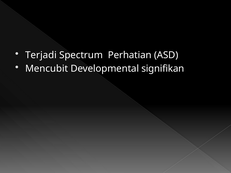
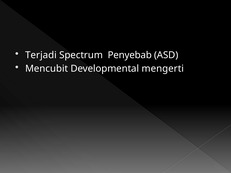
Perhatian: Perhatian -> Penyebab (130, 55)
signifikan: signifikan -> mengerti (163, 69)
